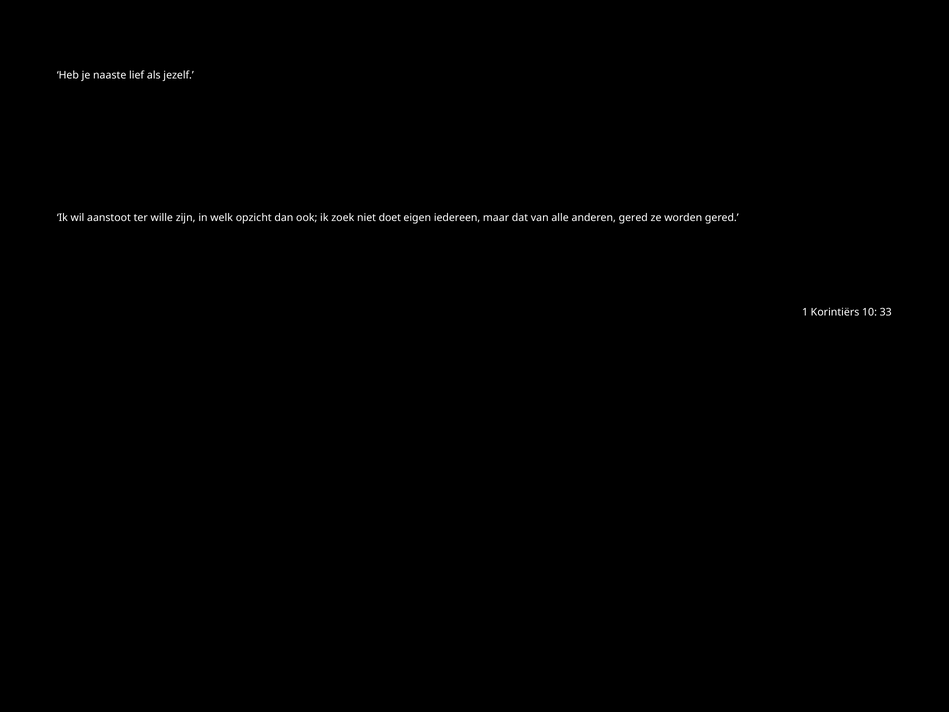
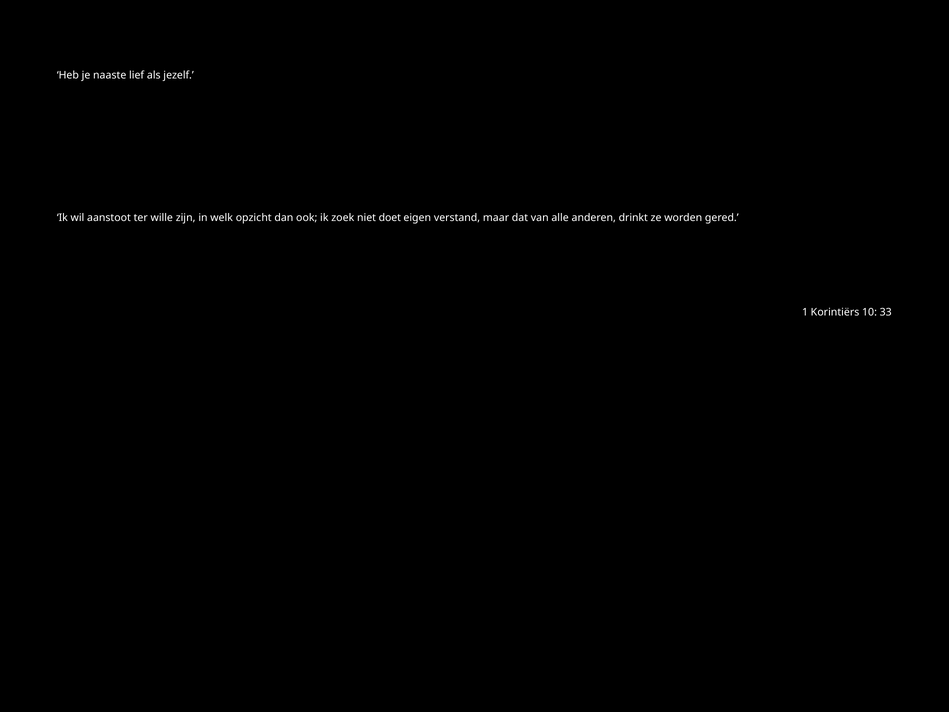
iedereen: iedereen -> verstand (457, 217)
anderen gered: gered -> drinkt (633, 217)
